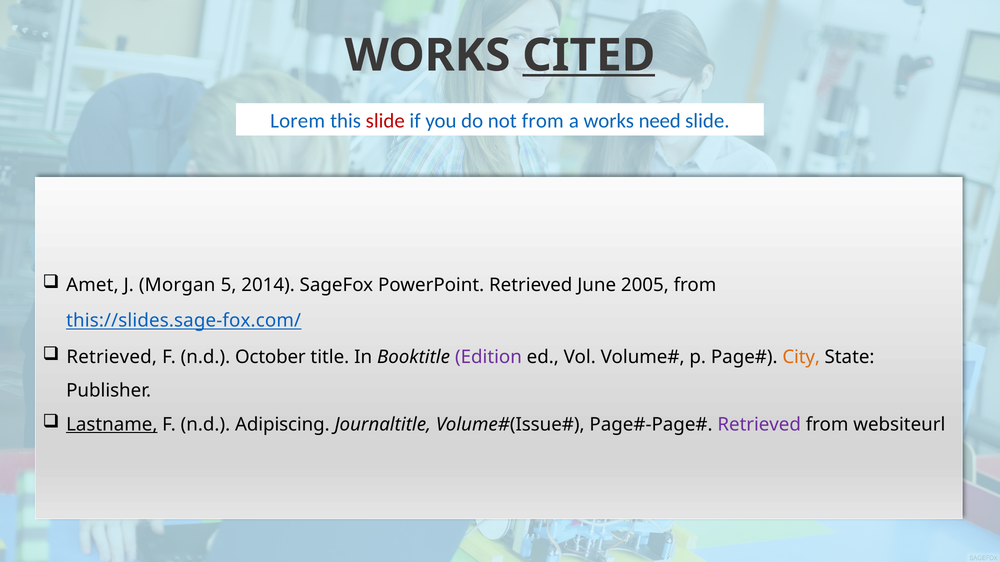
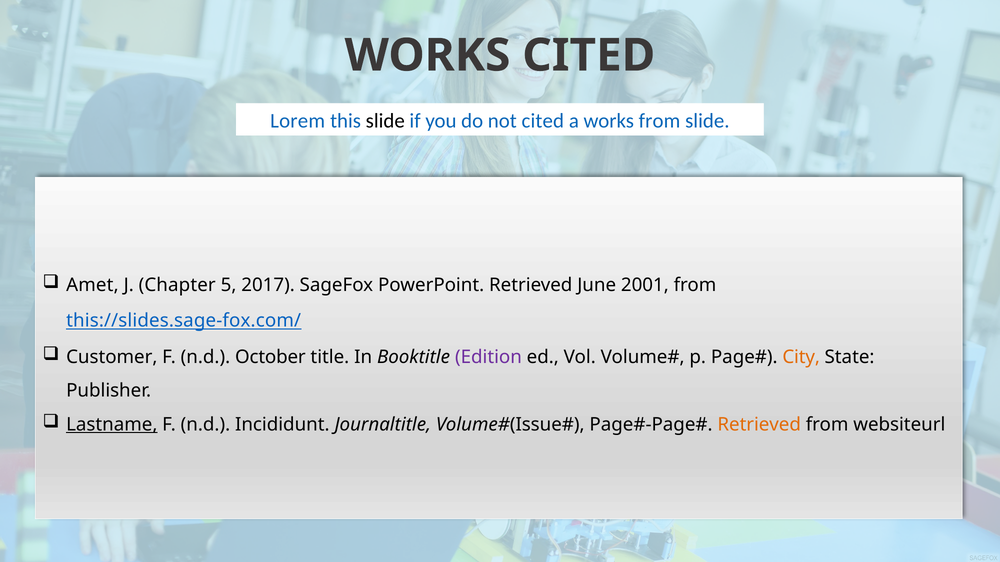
CITED underline: present -> none (589, 56)
slide colour: red -> black (385, 121)
not from: from -> cited (543, 121)
works need: need -> from (660, 121)
Morgan: Morgan -> Chapter (177, 285)
2014: 2014 -> 2017 (268, 285)
2005: 2005 -> 2001 (645, 285)
Retrieved: Retrieved -> Customer (112, 357)
Adipiscing: Adipiscing -> Incididunt (282, 425)
Retrieved colour: purple -> orange (759, 425)
